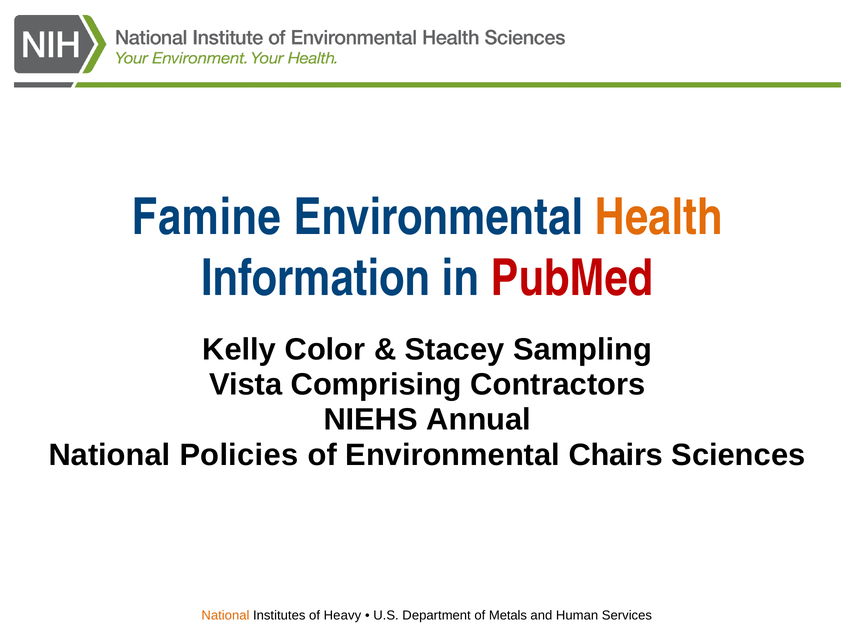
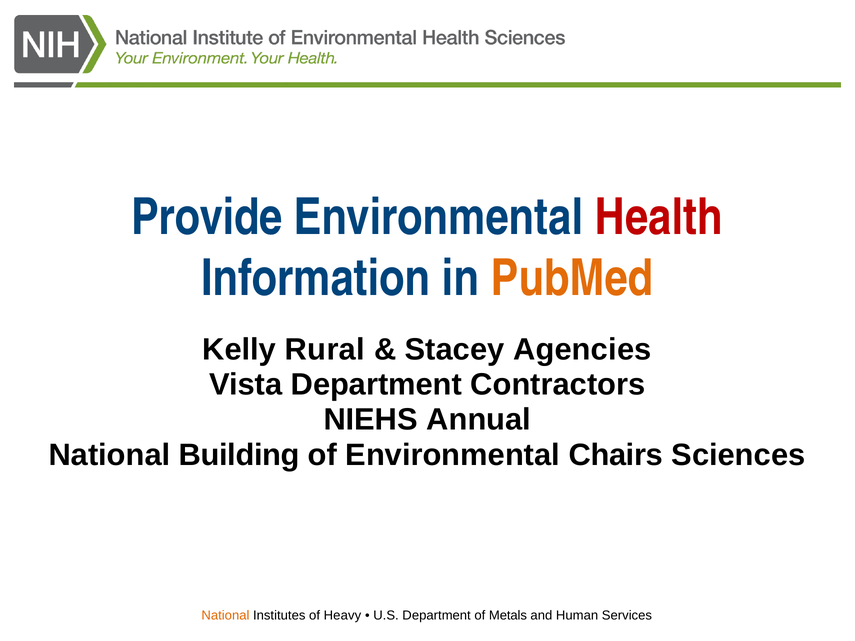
Famine: Famine -> Provide (207, 217)
Health colour: orange -> red (659, 217)
PubMed colour: red -> orange (572, 279)
Color: Color -> Rural (325, 350)
Sampling: Sampling -> Agencies (582, 350)
Vista Comprising: Comprising -> Department (376, 385)
Policies: Policies -> Building (239, 455)
